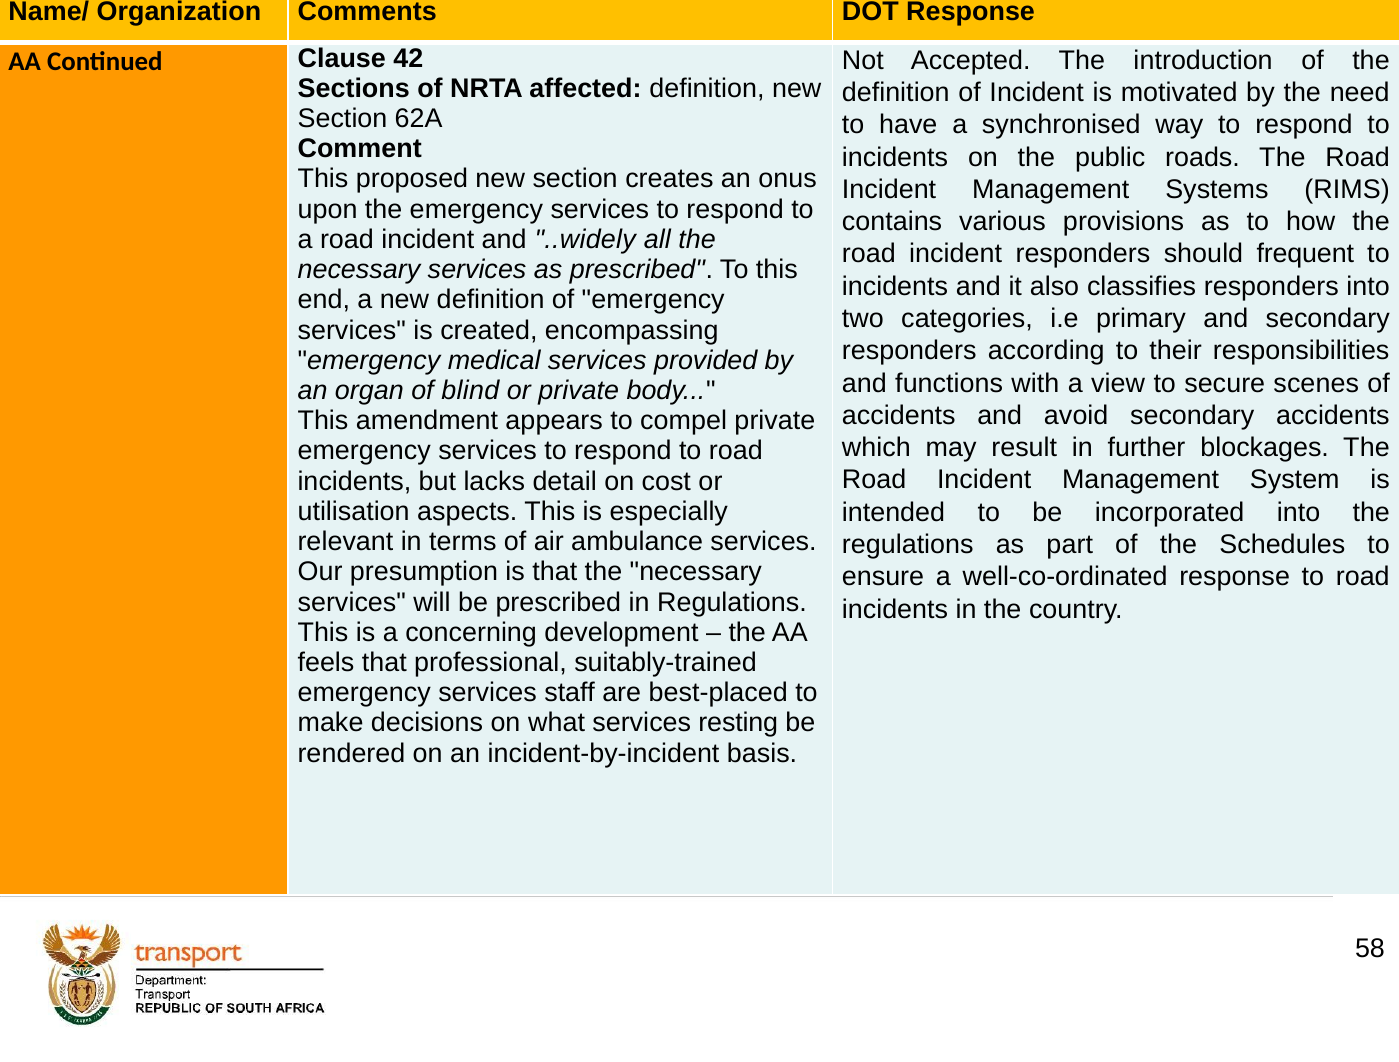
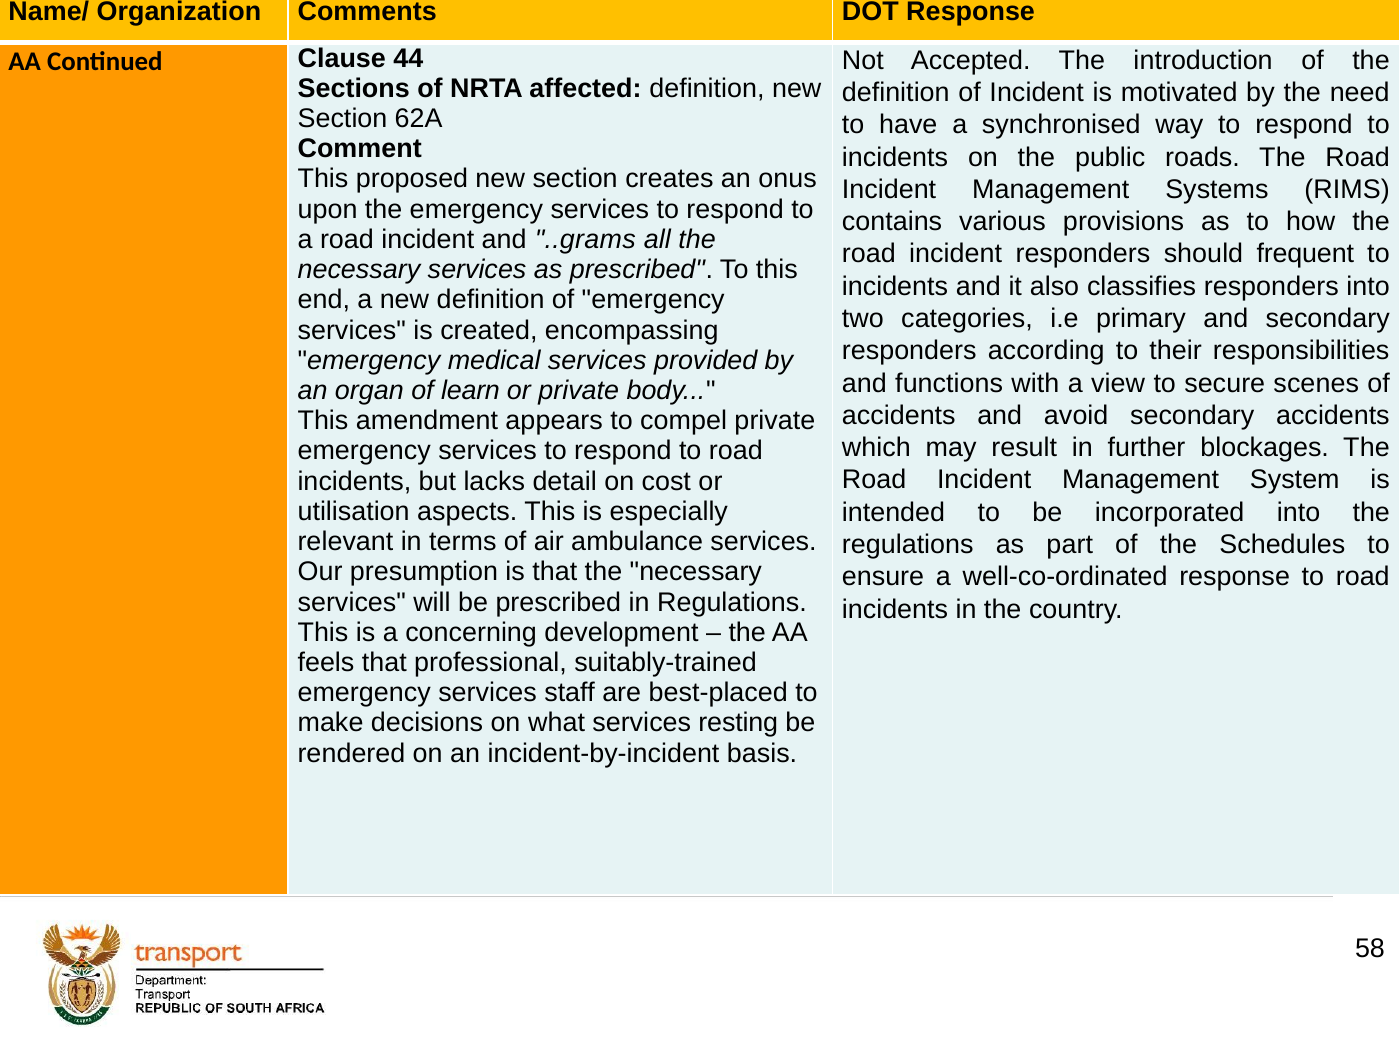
42: 42 -> 44 (408, 58)
..widely: ..widely -> ..grams (585, 239)
blind: blind -> learn (471, 390)
